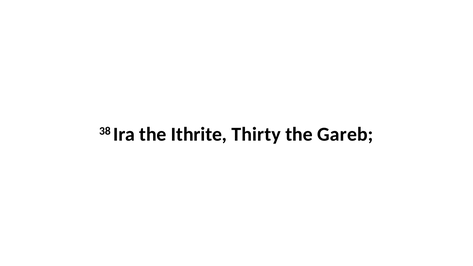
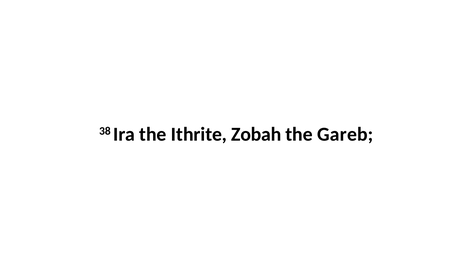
Thirty: Thirty -> Zobah (256, 134)
